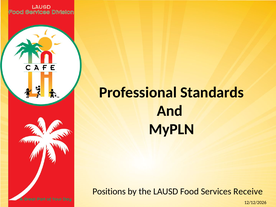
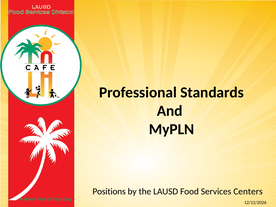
Receive: Receive -> Centers (248, 192)
